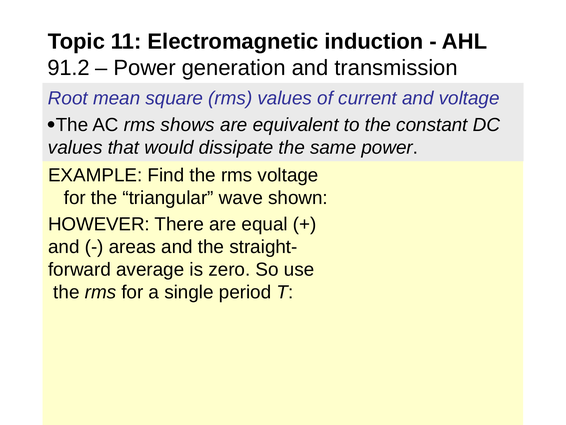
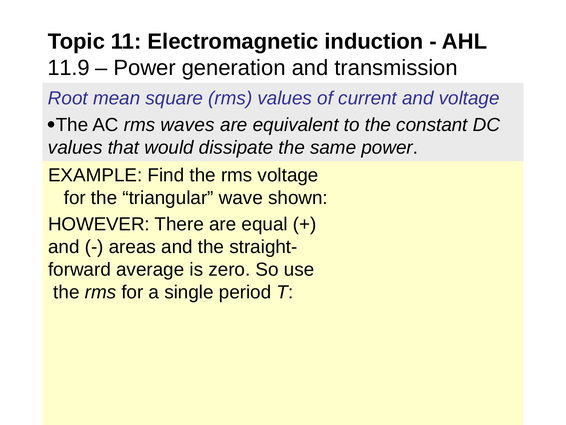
91.2: 91.2 -> 11.9 (69, 68)
shows: shows -> waves (188, 125)
